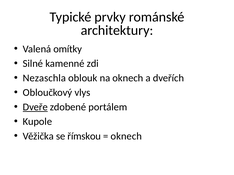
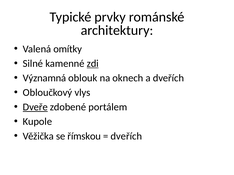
zdi underline: none -> present (93, 64)
Nezaschla: Nezaschla -> Významná (44, 78)
oknech: oknech -> dveřích (126, 136)
